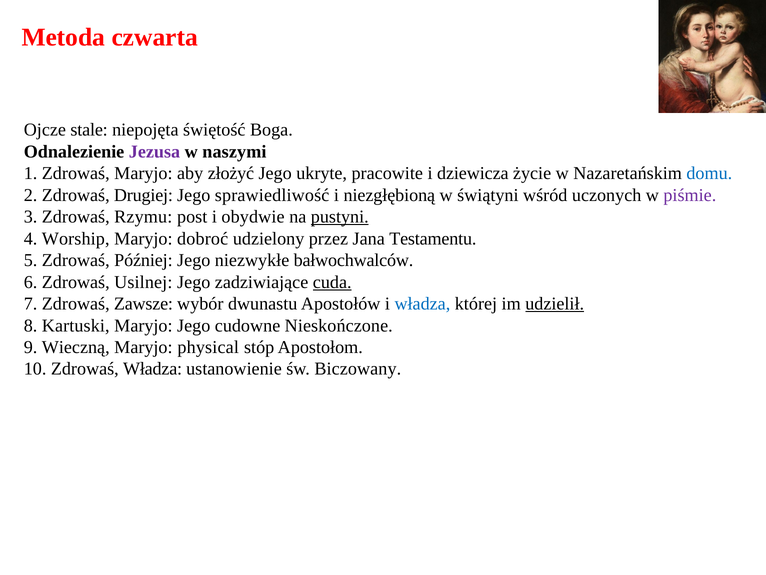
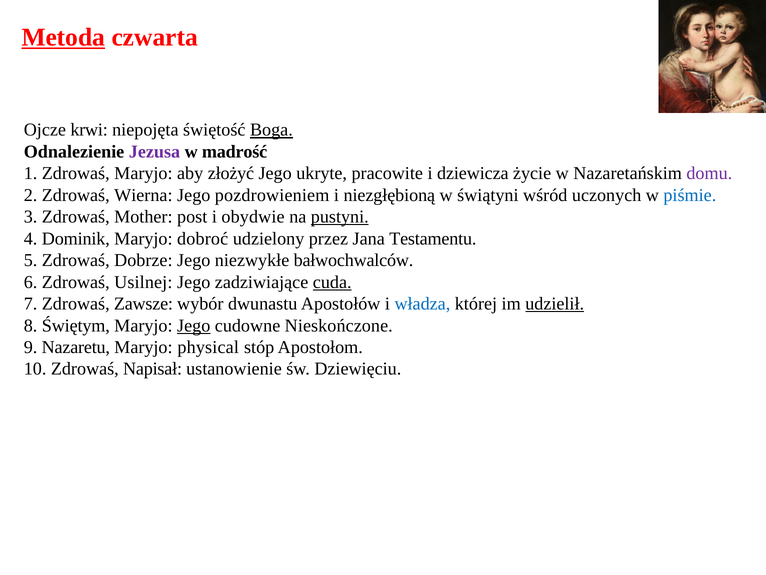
Metoda underline: none -> present (63, 37)
stale: stale -> krwi (89, 130)
Boga underline: none -> present (271, 130)
naszymi: naszymi -> madrość (235, 152)
domu colour: blue -> purple (709, 173)
Drugiej: Drugiej -> Wierna (143, 195)
sprawiedliwość: sprawiedliwość -> pozdrowieniem (272, 195)
piśmie colour: purple -> blue (690, 195)
Rzymu: Rzymu -> Mother (143, 217)
Worship: Worship -> Dominik (76, 238)
Później: Później -> Dobrze (143, 260)
Kartuski: Kartuski -> Świętym (76, 325)
Jego underline: none -> present (194, 325)
Wieczną: Wieczną -> Nazaretu (76, 347)
Zdrowaś Władza: Władza -> Napisał (153, 369)
Biczowany: Biczowany -> Dziewięciu (358, 369)
